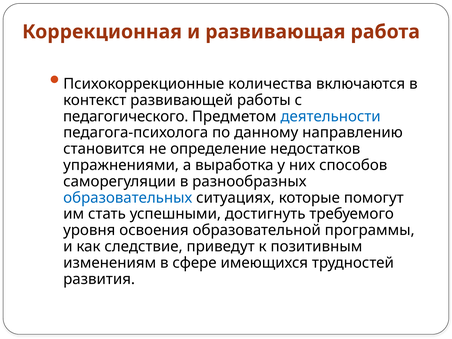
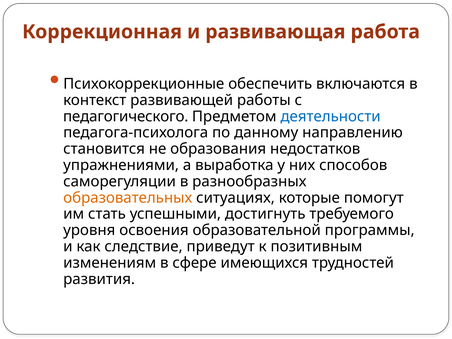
количества: количества -> обеспечить (270, 84)
определение: определение -> образования (218, 149)
образовательных colour: blue -> orange (128, 198)
